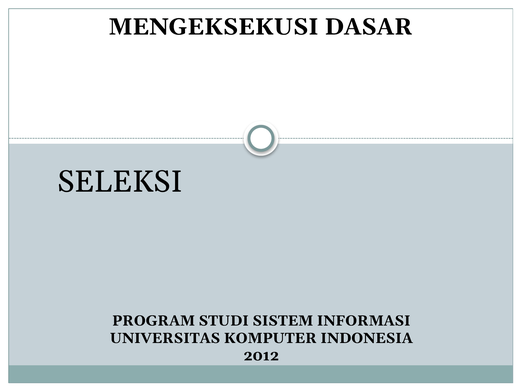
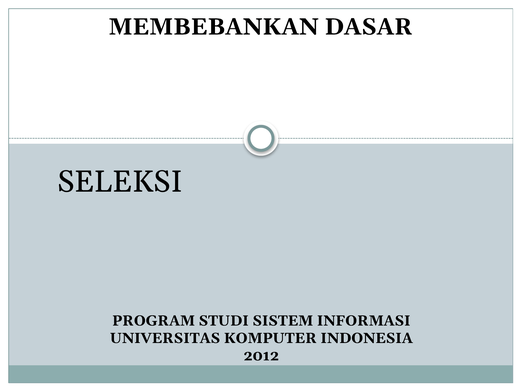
MENGEKSEKUSI: MENGEKSEKUSI -> MEMBEBANKAN (214, 27)
